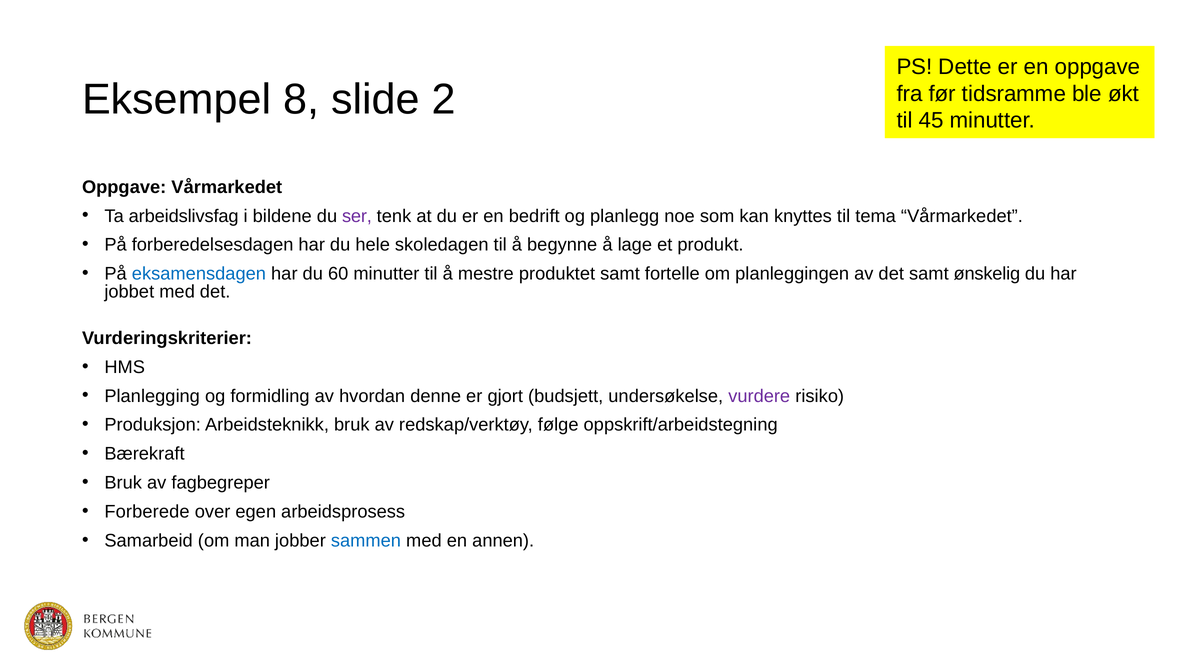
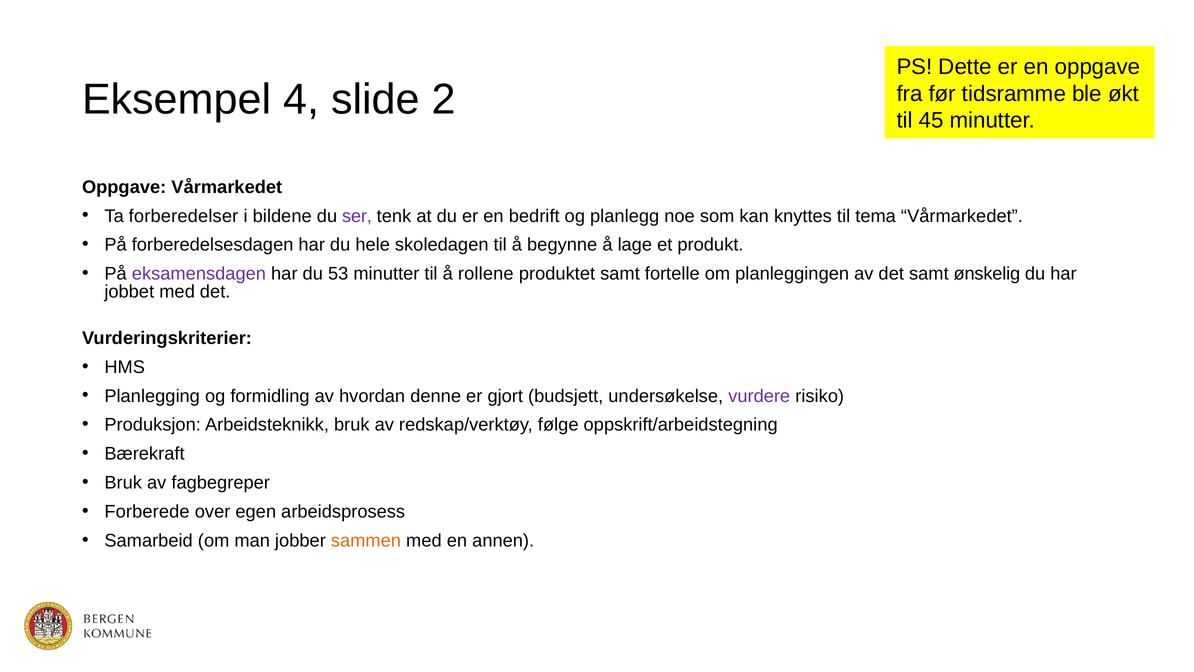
8: 8 -> 4 (301, 100)
arbeidslivsfag: arbeidslivsfag -> forberedelser (184, 216)
eksamensdagen colour: blue -> purple (199, 274)
60: 60 -> 53 (338, 274)
mestre: mestre -> rollene (486, 274)
sammen colour: blue -> orange (366, 540)
